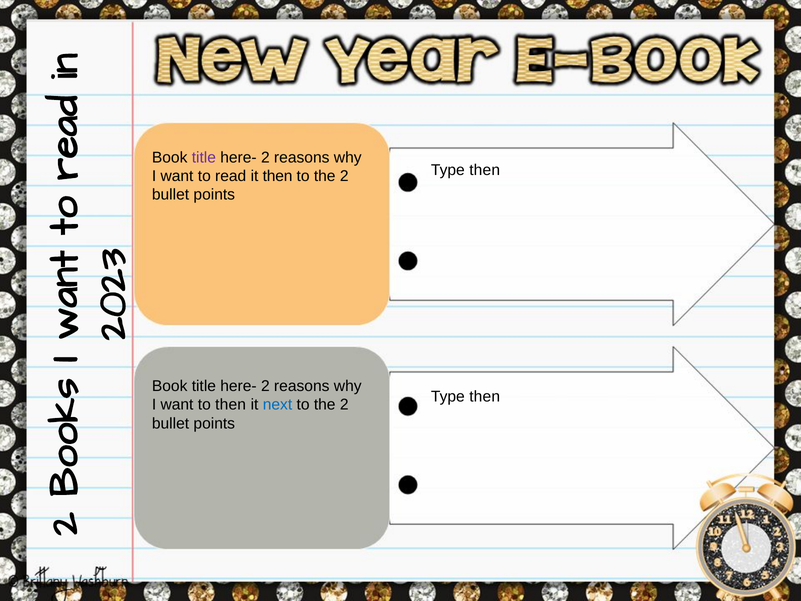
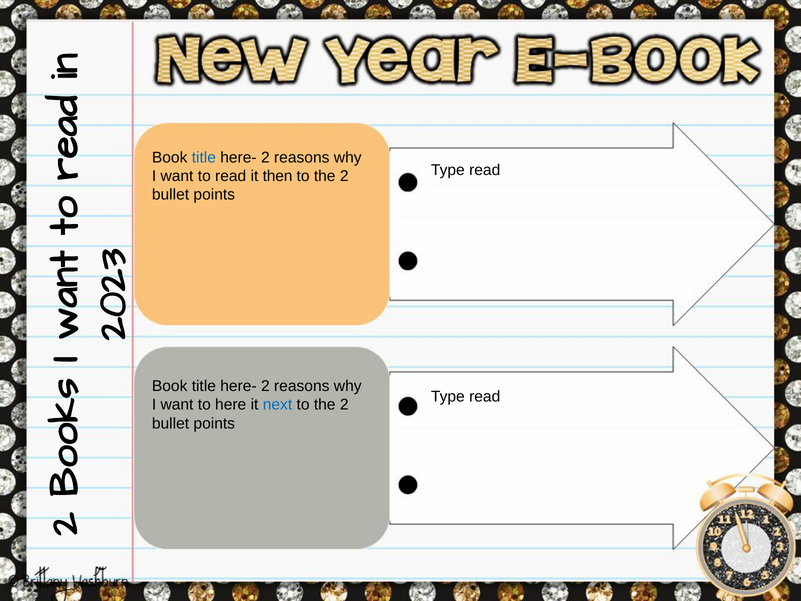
title colour: purple -> blue (204, 157)
then: then -> read (485, 170)
then: then -> read (485, 397)
to then: then -> here (231, 405)
